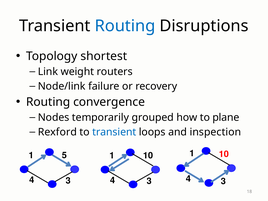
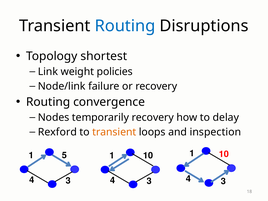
routers: routers -> policies (115, 72)
temporarily grouped: grouped -> recovery (153, 117)
plane: plane -> delay (226, 117)
transient colour: blue -> orange (114, 132)
